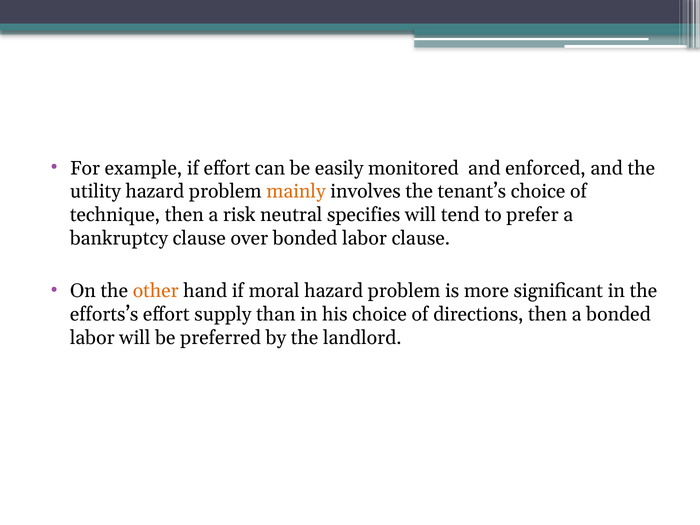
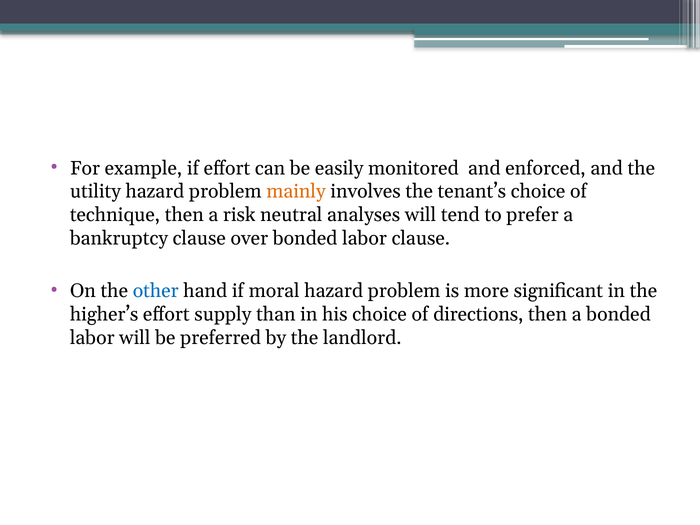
specifies: specifies -> analyses (364, 215)
other colour: orange -> blue (156, 291)
efforts’s: efforts’s -> higher’s (104, 314)
